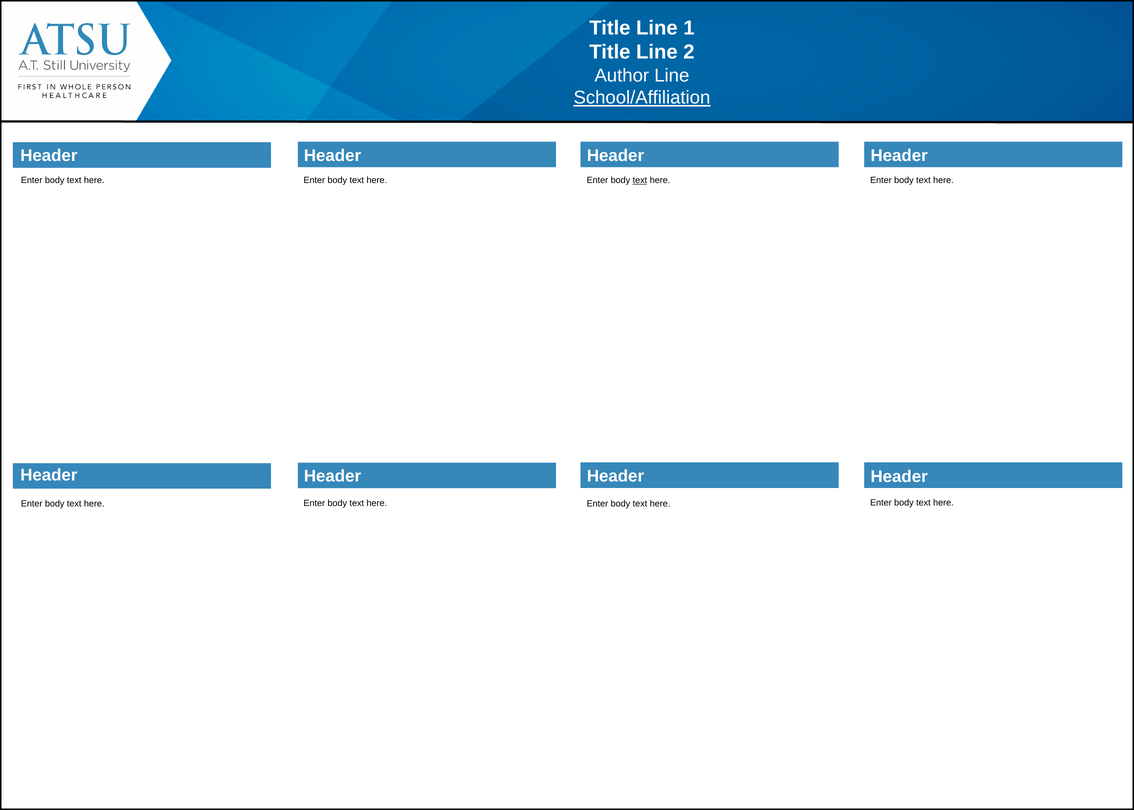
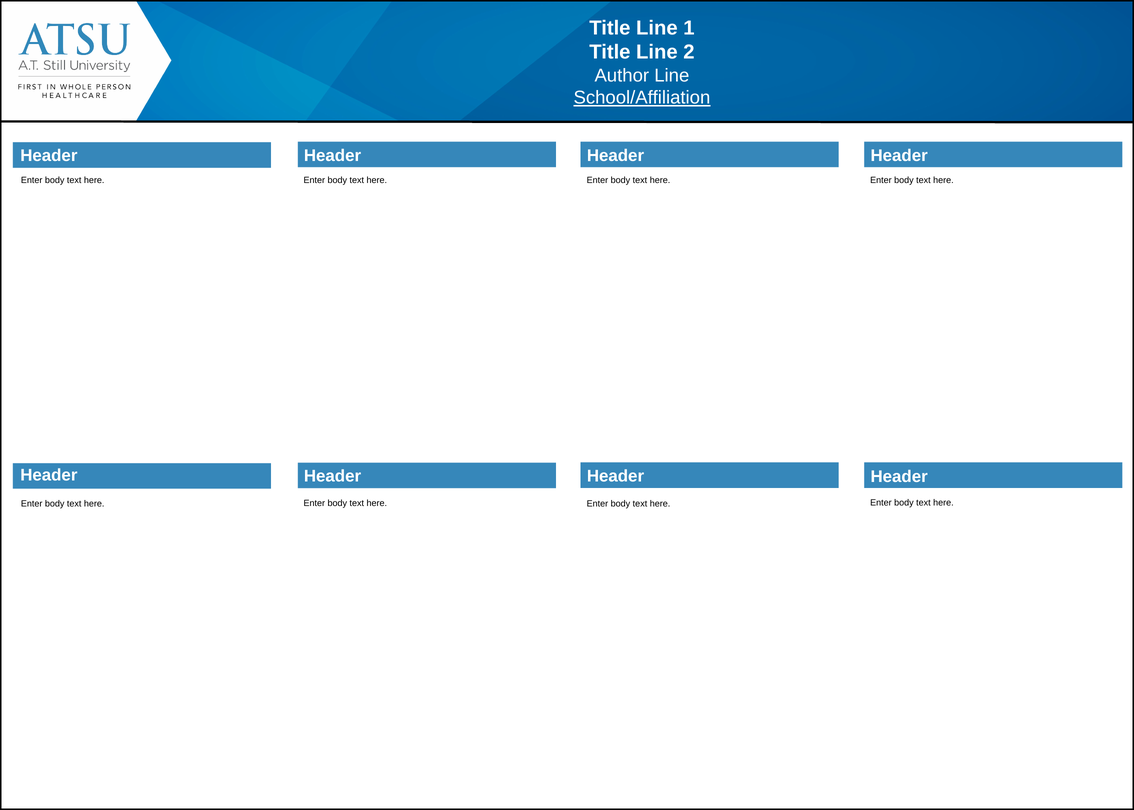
text underline: present -> none (640, 181)
